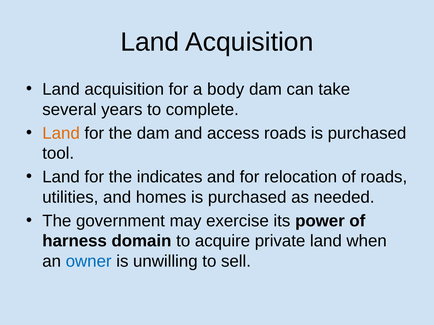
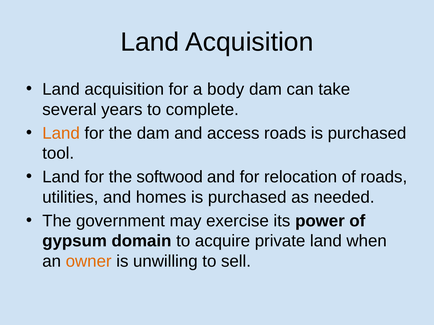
indicates: indicates -> softwood (170, 177)
harness: harness -> gypsum (75, 241)
owner colour: blue -> orange (89, 262)
